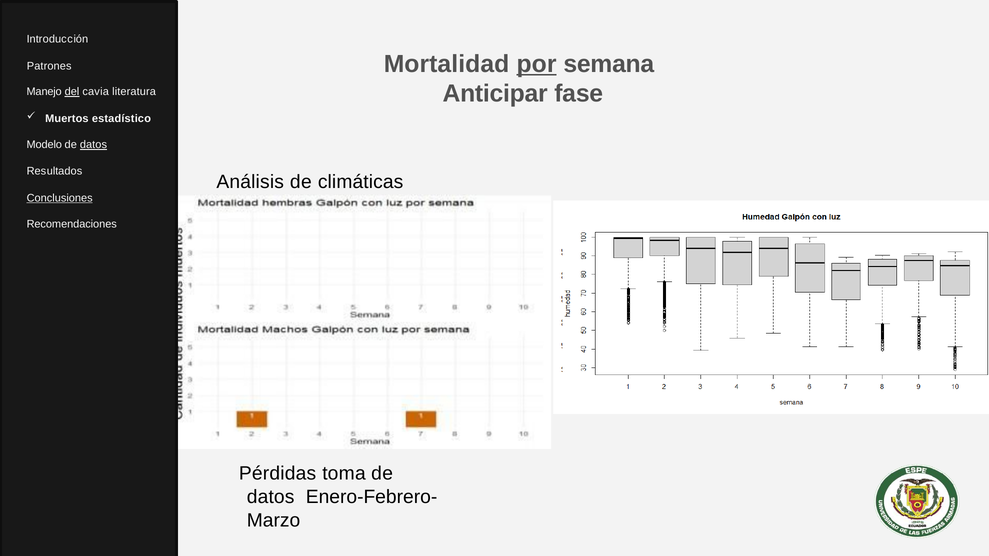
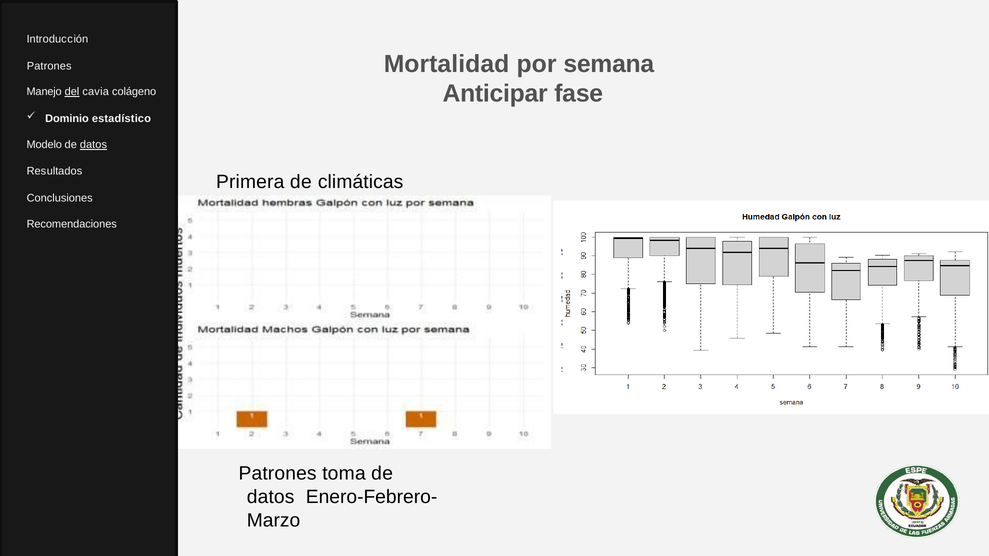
por underline: present -> none (537, 64)
literatura: literatura -> colágeno (134, 92)
Muertos: Muertos -> Dominio (67, 119)
Análisis: Análisis -> Primera (250, 182)
Conclusiones underline: present -> none (60, 198)
Pérdidas: Pérdidas -> Patrones (278, 474)
